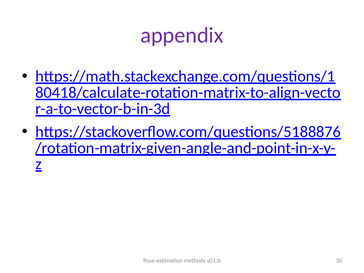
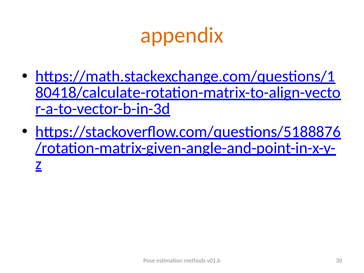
appendix colour: purple -> orange (182, 35)
